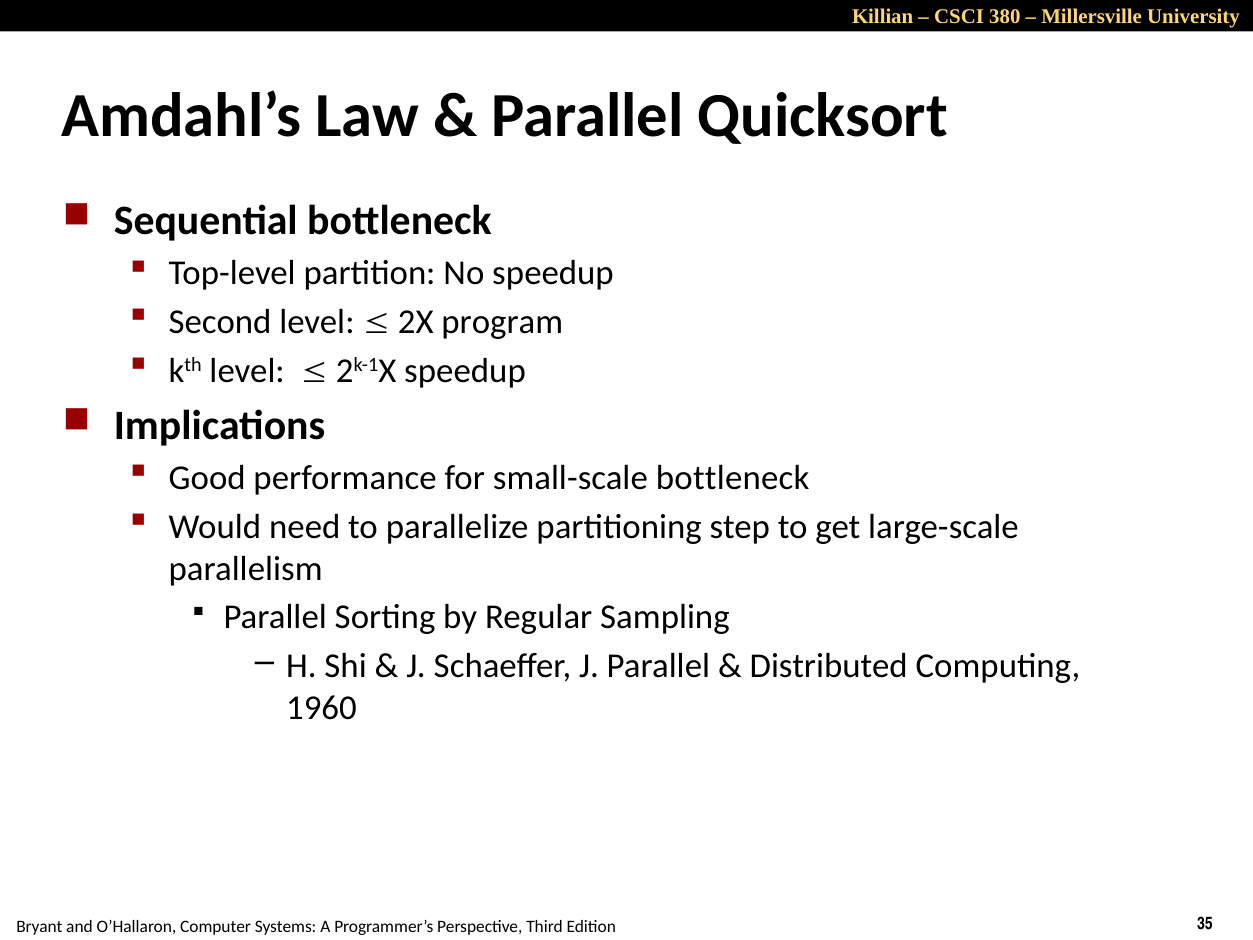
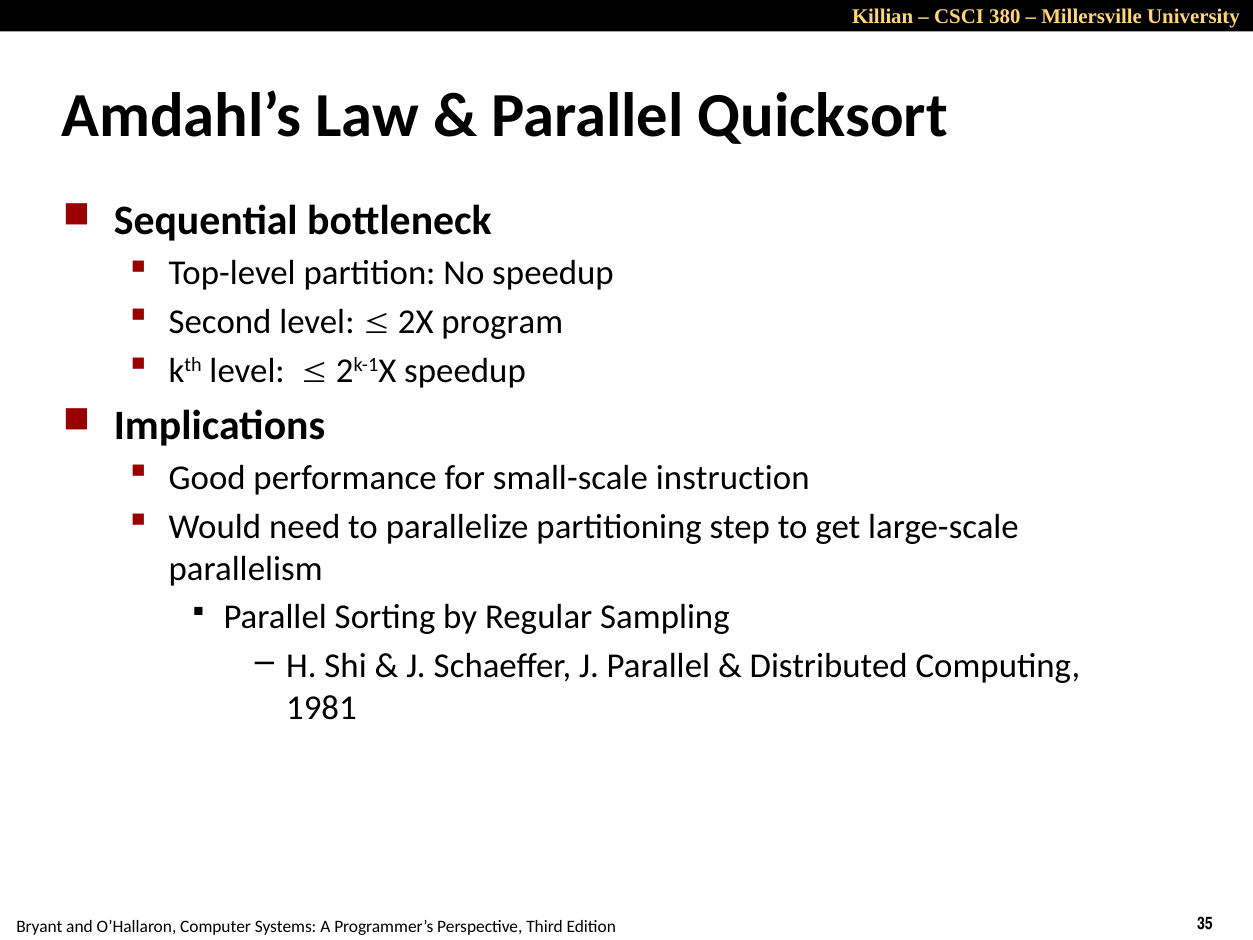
small-scale bottleneck: bottleneck -> instruction (733, 478)
1960: 1960 -> 1981 (321, 708)
